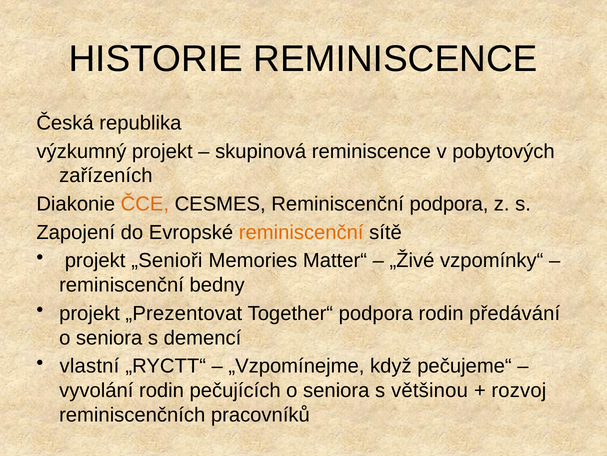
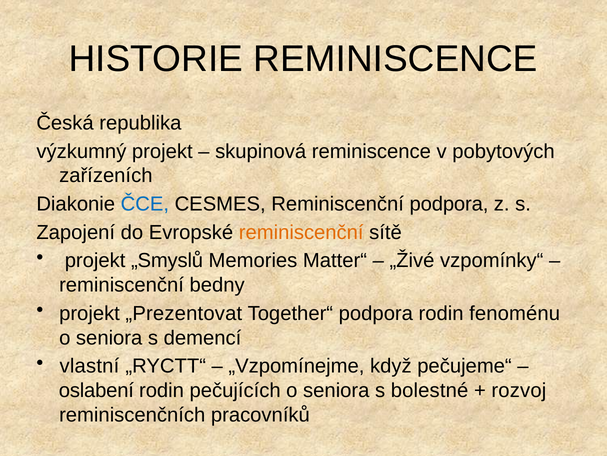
ČCE colour: orange -> blue (145, 204)
„Senioři: „Senioři -> „Smyslů (167, 260)
předávání: předávání -> fenoménu (515, 313)
vyvolání: vyvolání -> oslabení (96, 390)
většinou: většinou -> bolestné (430, 390)
